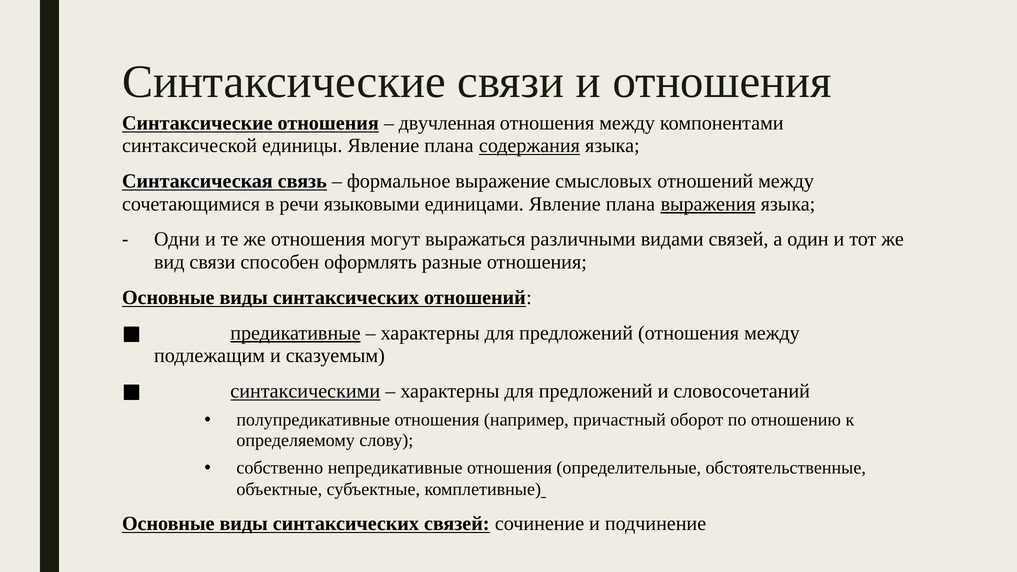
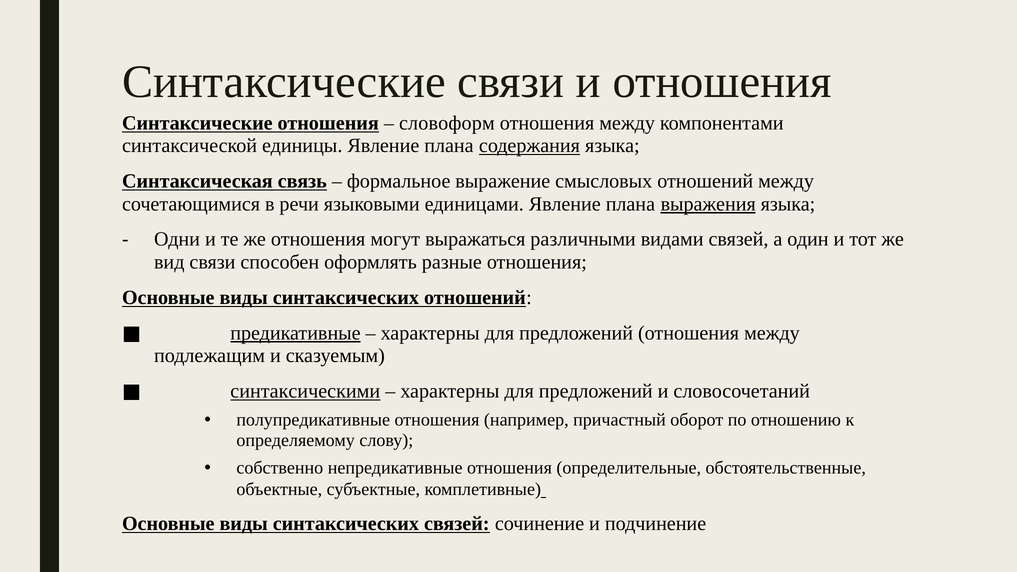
двучленная: двучленная -> словоформ (447, 123)
